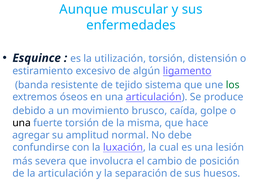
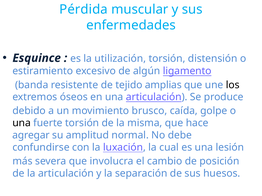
Aunque: Aunque -> Pérdida (84, 9)
sistema: sistema -> amplias (163, 85)
los colour: green -> black (233, 85)
